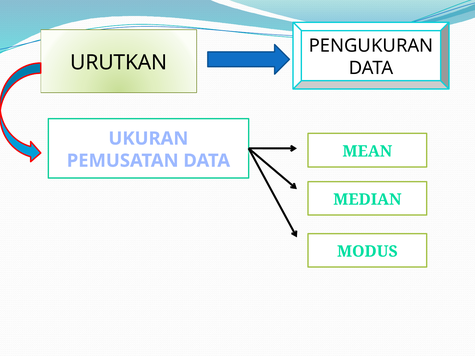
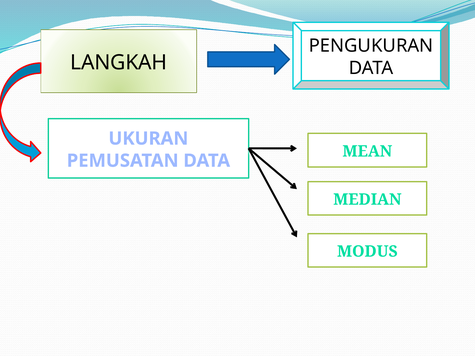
URUTKAN: URUTKAN -> LANGKAH (119, 63)
